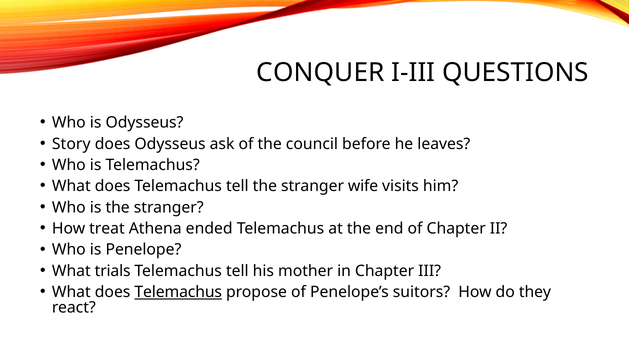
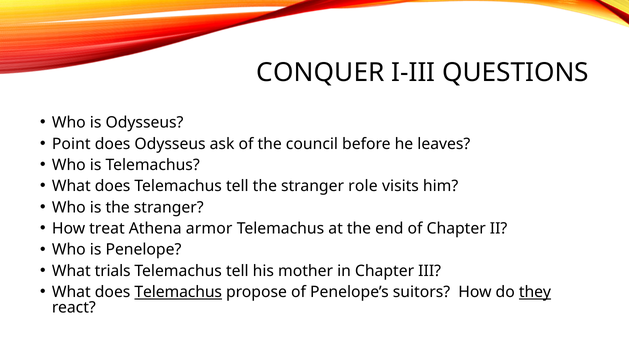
Story: Story -> Point (71, 144)
wife: wife -> role (363, 186)
ended: ended -> armor (209, 228)
they underline: none -> present (535, 292)
